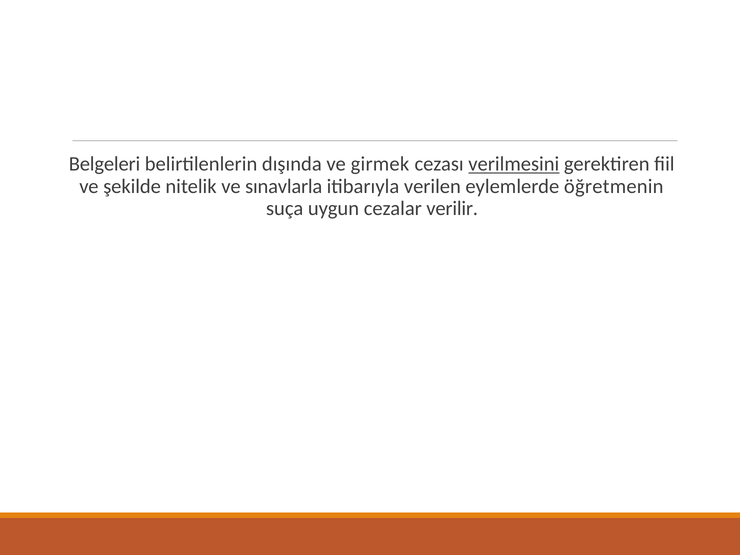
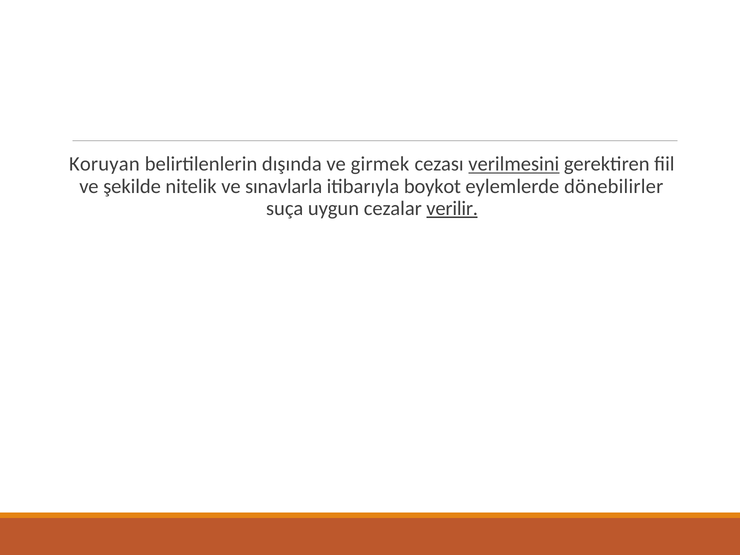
Belgeleri: Belgeleri -> Koruyan (104, 164)
verilen: verilen -> boykot (432, 186)
öğretmenin: öğretmenin -> dönebilirler (614, 186)
verilir underline: none -> present (452, 208)
